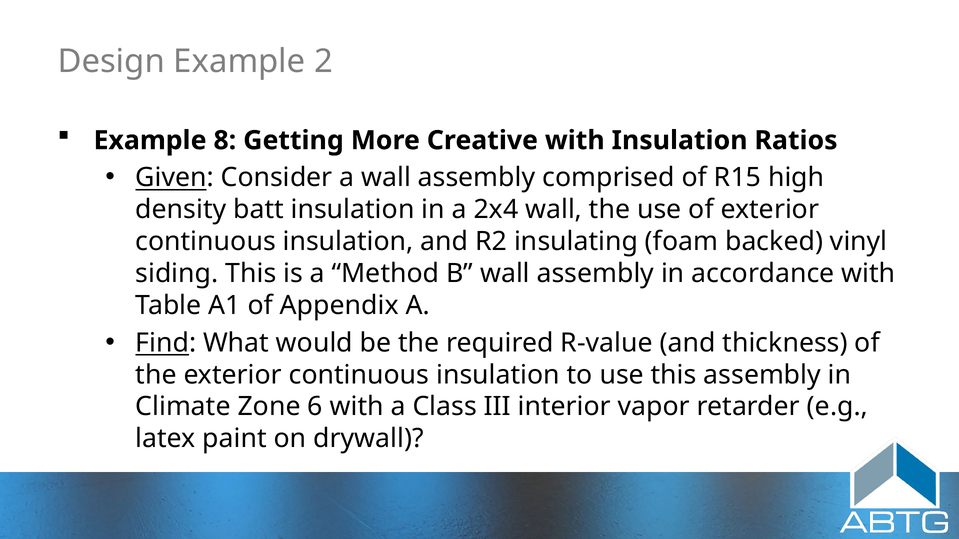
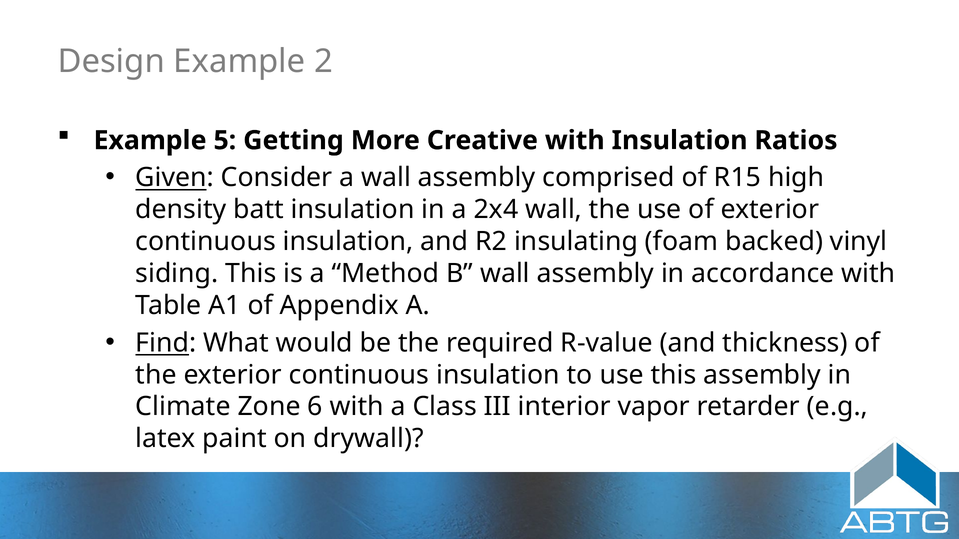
8: 8 -> 5 (225, 141)
